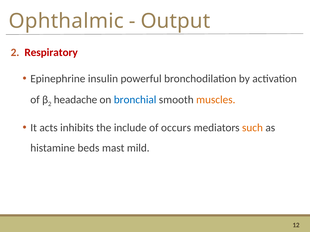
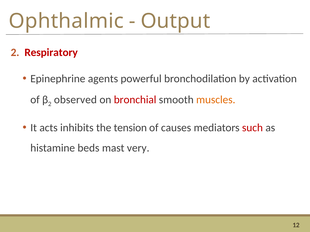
insulin: insulin -> agents (103, 79)
headache: headache -> observed (75, 100)
bronchial colour: blue -> red (135, 100)
include: include -> tension (130, 128)
occurs: occurs -> causes (176, 128)
such colour: orange -> red (252, 128)
mild: mild -> very (138, 148)
